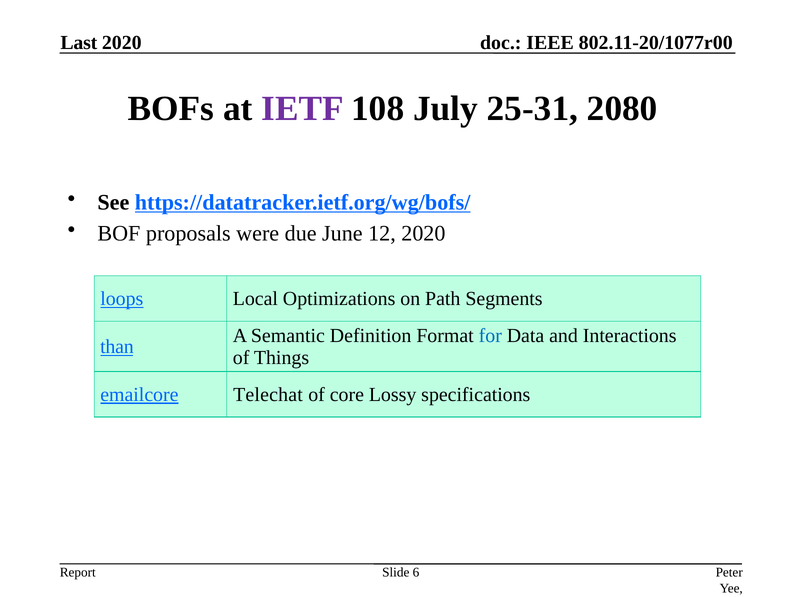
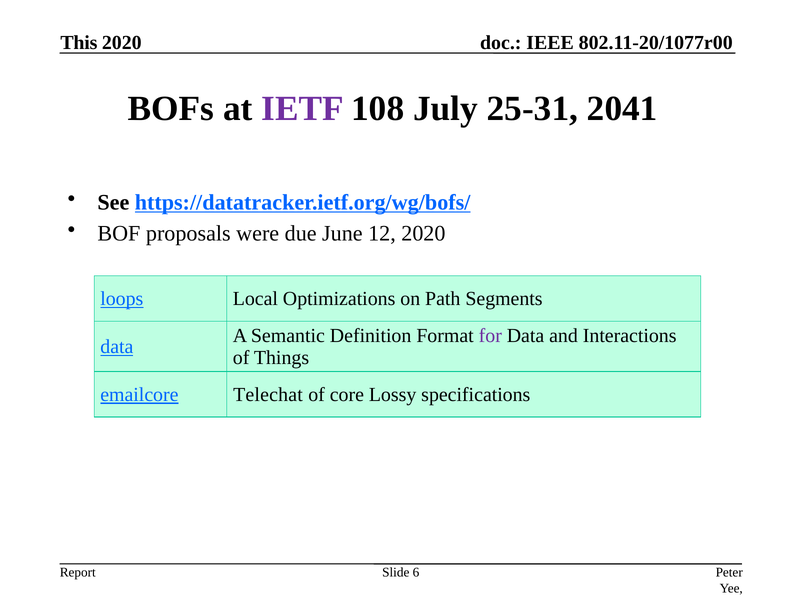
Last: Last -> This (79, 42)
2080: 2080 -> 2041 (622, 108)
for colour: blue -> purple (490, 335)
than: than -> data (117, 346)
